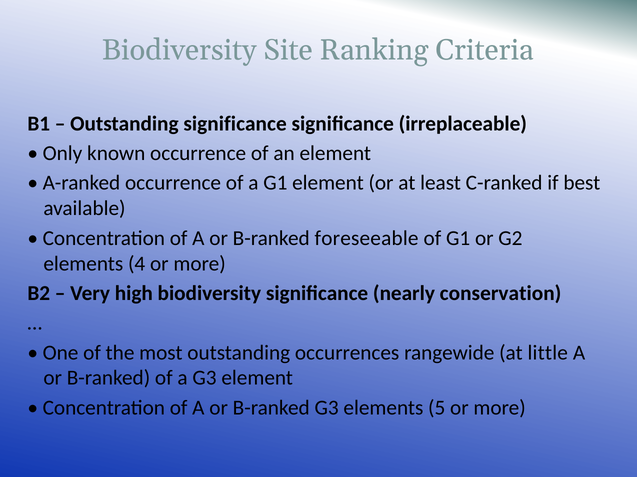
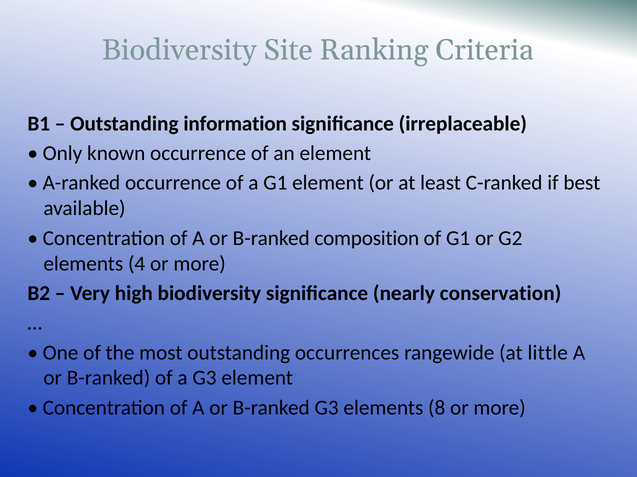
Outstanding significance: significance -> information (235, 124)
foreseeable: foreseeable -> composition (367, 238)
5: 5 -> 8 (437, 408)
